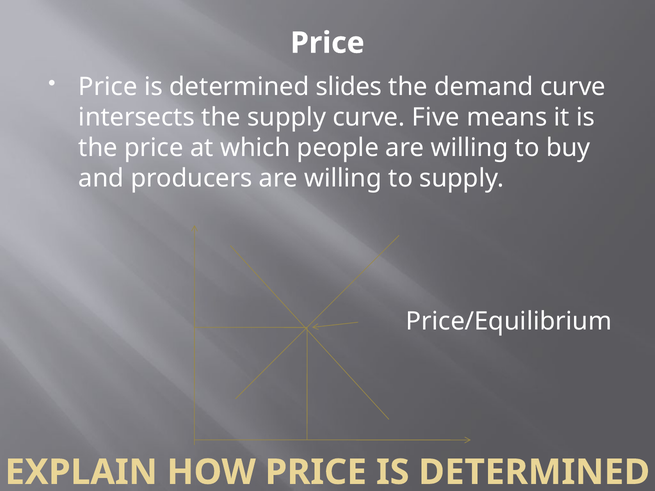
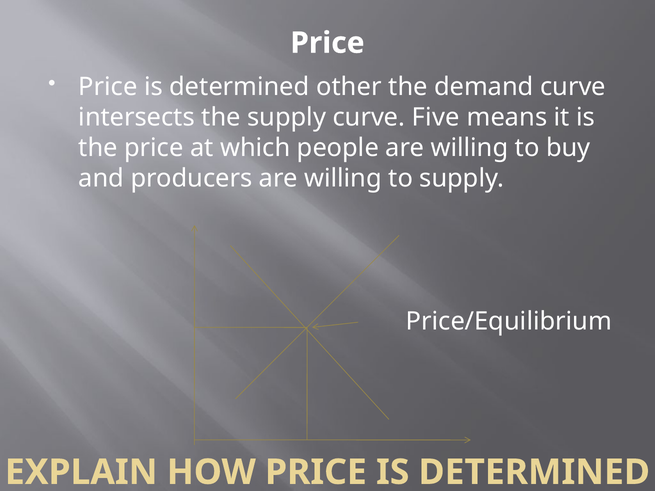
slides: slides -> other (349, 87)
